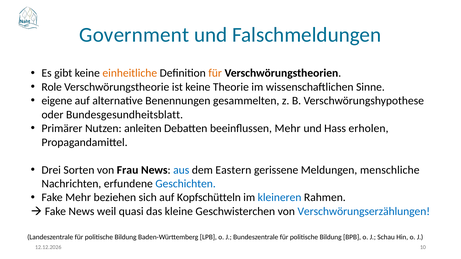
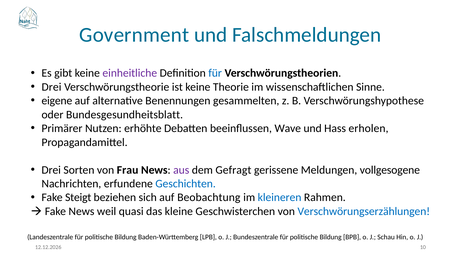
einheitliche colour: orange -> purple (130, 73)
für colour: orange -> blue (215, 73)
Role: Role -> Drei (52, 87)
anleiten: anleiten -> erhöhte (143, 129)
beeinflussen Mehr: Mehr -> Wave (288, 129)
aus colour: blue -> purple (181, 170)
Eastern: Eastern -> Gefragt (233, 170)
menschliche: menschliche -> vollgesogene (390, 170)
Fake Mehr: Mehr -> Steigt (78, 198)
Kopfschütteln: Kopfschütteln -> Beobachtung (209, 198)
